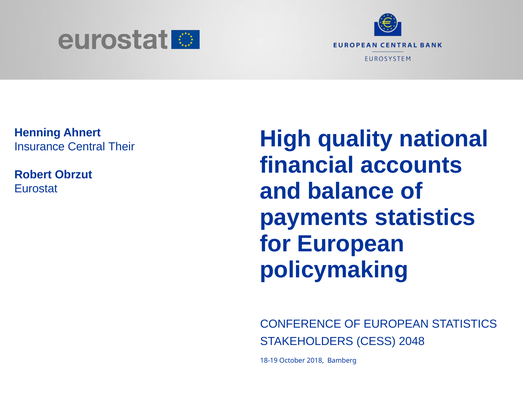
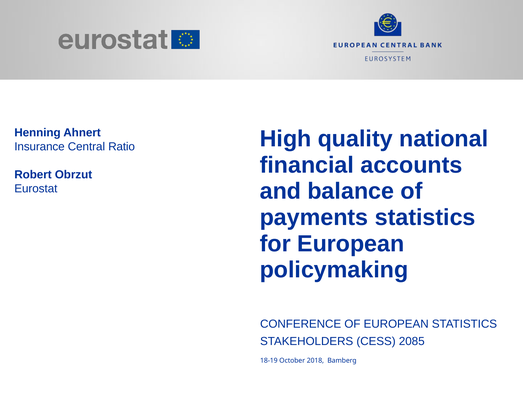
Their: Their -> Ratio (122, 146)
2048: 2048 -> 2085 (412, 341)
